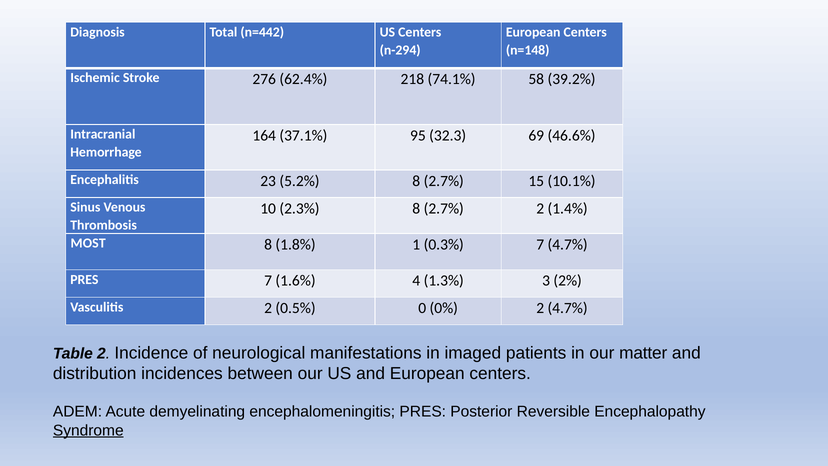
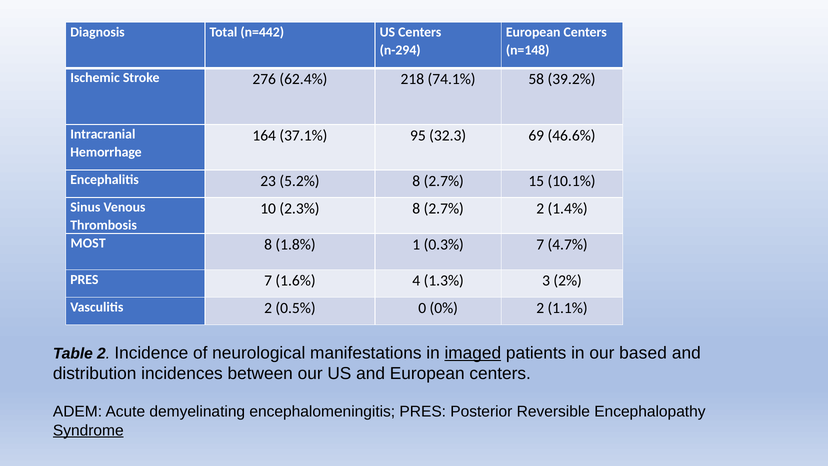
2 4.7%: 4.7% -> 1.1% (568, 308)
imaged underline: none -> present (473, 353)
matter: matter -> based (643, 353)
